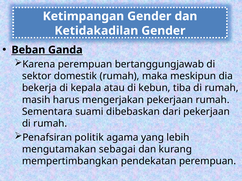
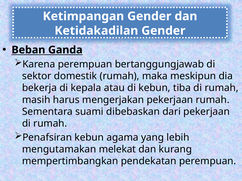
Penafsiran politik: politik -> kebun (89, 138)
sebagai: sebagai -> melekat (117, 150)
